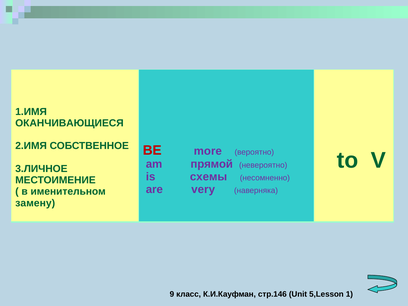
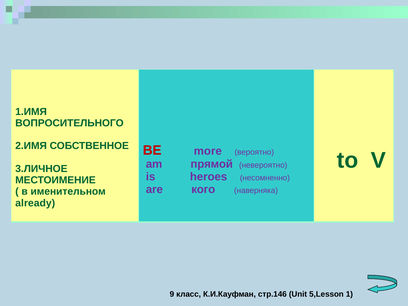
ОКАНЧИВАЮЩИЕСЯ: ОКАНЧИВАЮЩИЕСЯ -> ВОПРОСИТЕЛЬНОГО (69, 123)
схемы: схемы -> heroes (209, 177)
very: very -> кого (203, 189)
замену: замену -> already (35, 203)
